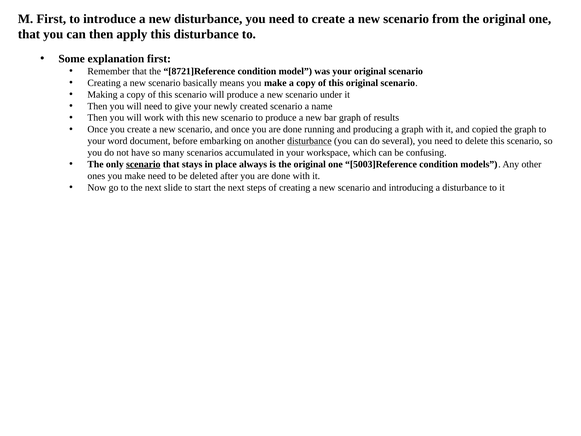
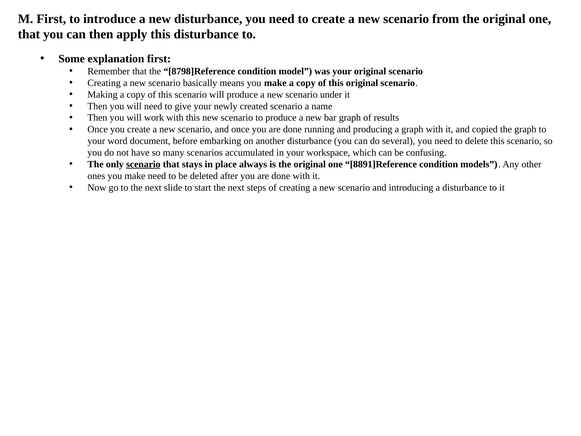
8721]Reference: 8721]Reference -> 8798]Reference (199, 71)
disturbance underline: present -> none (309, 141)
5003]Reference: 5003]Reference -> 8891]Reference (381, 164)
